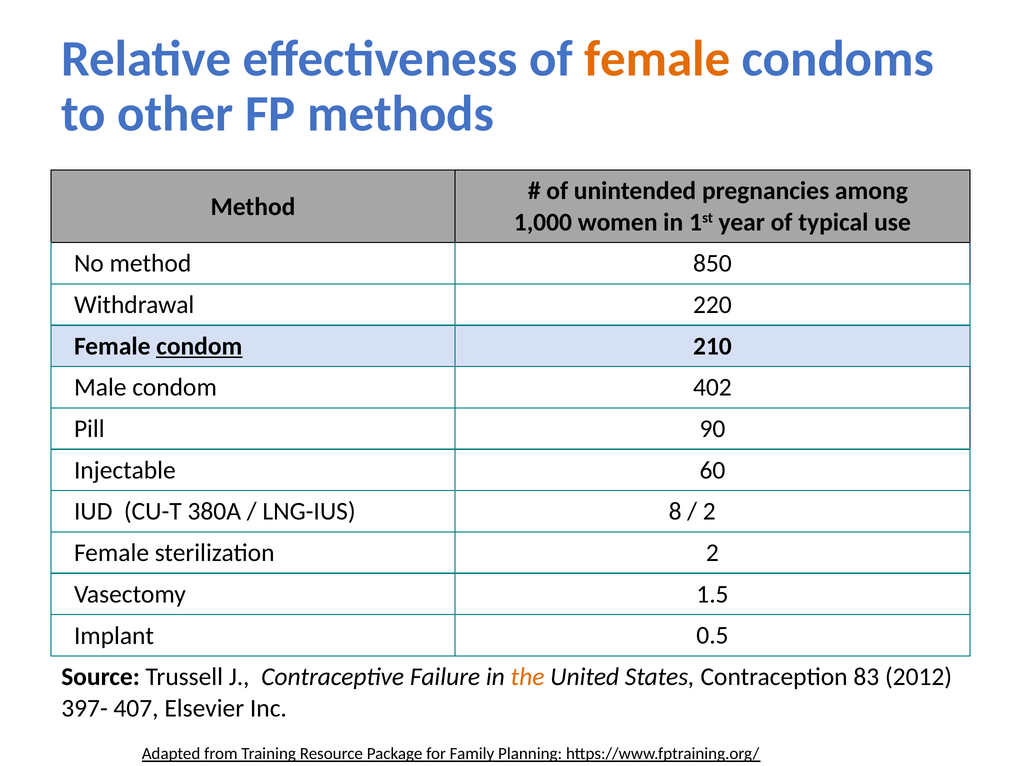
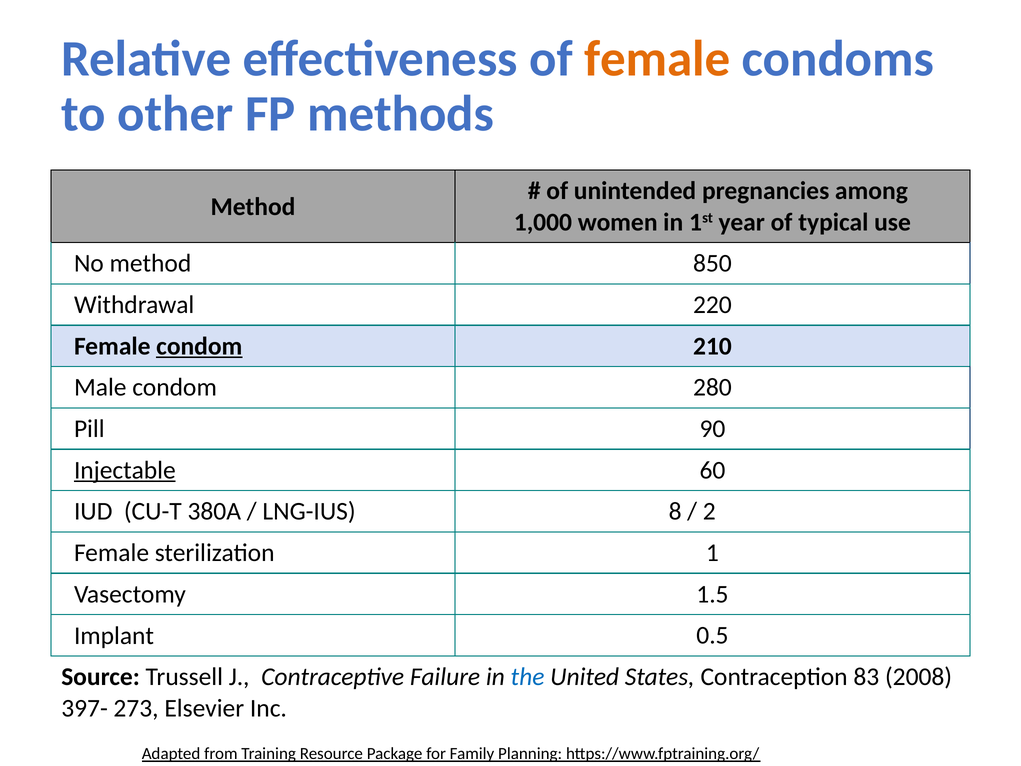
402: 402 -> 280 (712, 387)
Injectable underline: none -> present (125, 470)
sterilization 2: 2 -> 1 (712, 553)
the colour: orange -> blue (528, 677)
2012: 2012 -> 2008 (919, 677)
407: 407 -> 273 (136, 708)
